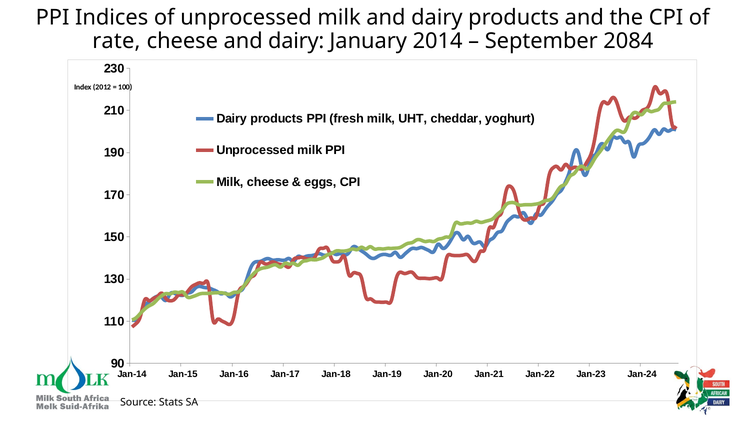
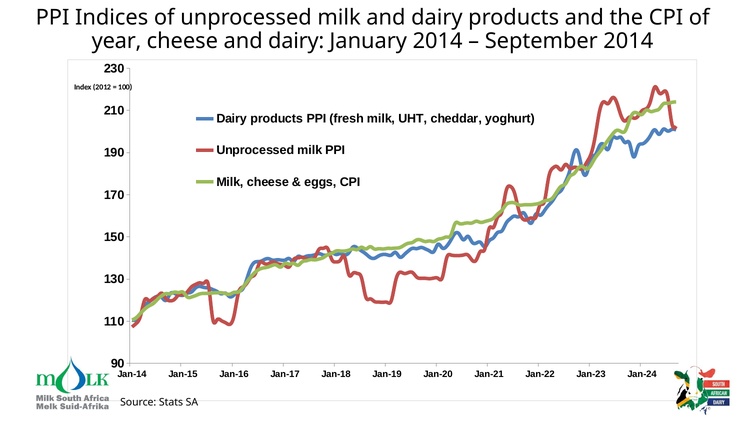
rate: rate -> year (117, 41)
September 2084: 2084 -> 2014 (628, 41)
